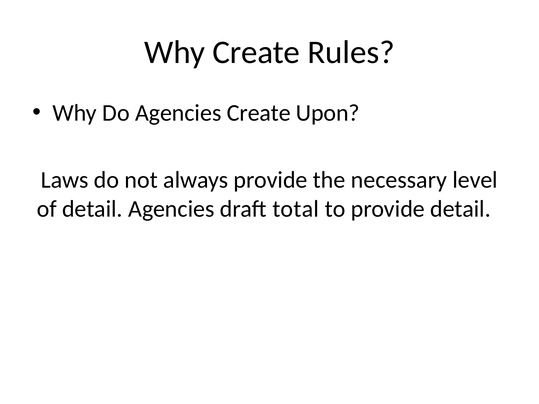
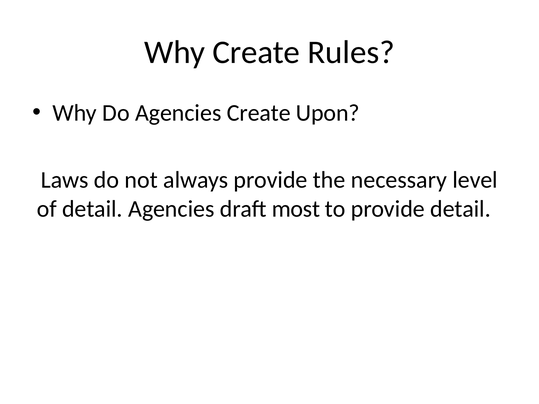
total: total -> most (296, 209)
